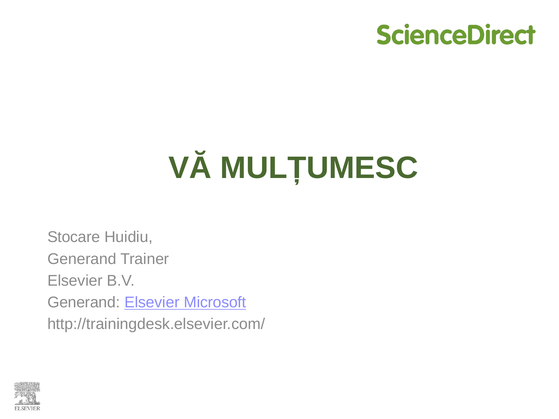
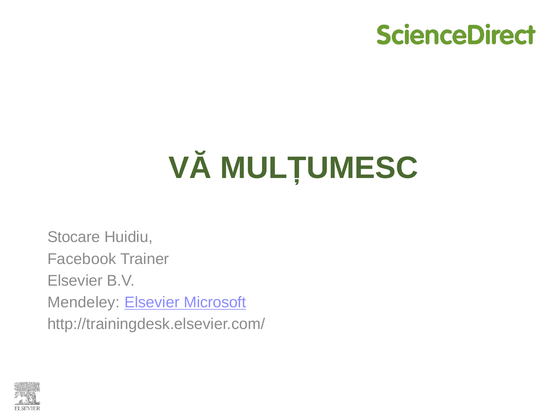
Generand: Generand -> Facebook (82, 259)
Generand: Generand -> Mendeley (84, 303)
